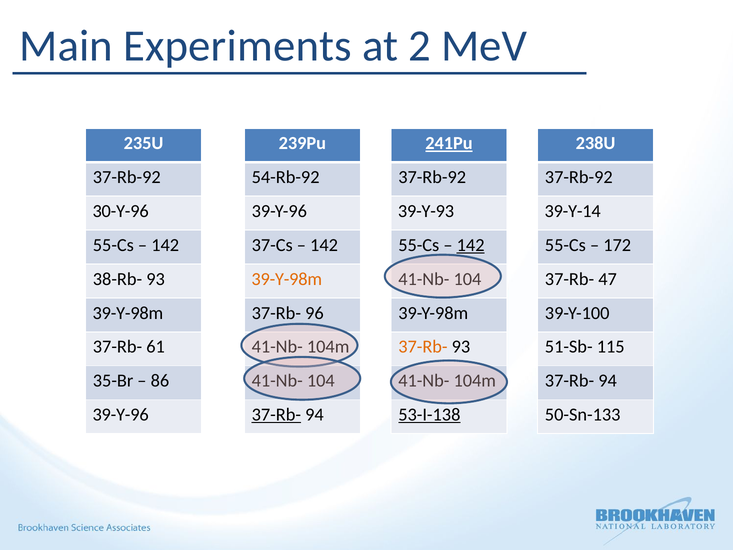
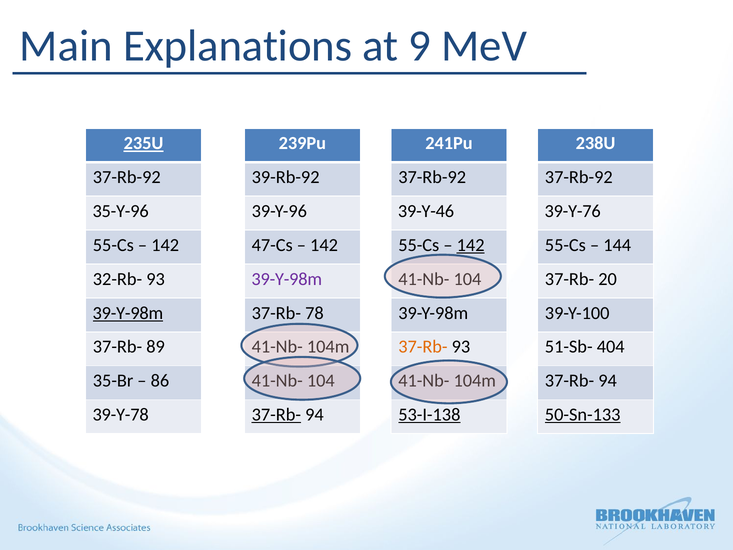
Experiments: Experiments -> Explanations (238, 46)
2: 2 -> 9 (420, 46)
235U underline: none -> present (144, 143)
241Pu underline: present -> none (449, 143)
54-Rb-92: 54-Rb-92 -> 39-Rb-92 (286, 177)
30-Y-96: 30-Y-96 -> 35-Y-96 (121, 211)
39-Y-93: 39-Y-93 -> 39-Y-46 (426, 211)
39-Y-14: 39-Y-14 -> 39-Y-76 (573, 211)
37-Cs: 37-Cs -> 47-Cs (272, 245)
172: 172 -> 144 (617, 245)
38-Rb-: 38-Rb- -> 32-Rb- (117, 279)
39-Y-98m colour: orange -> purple (287, 279)
47: 47 -> 20 (608, 279)
39-Y-98m underline: none -> present (128, 313)
96: 96 -> 78 (314, 313)
61: 61 -> 89 (156, 347)
115: 115 -> 404 (611, 347)
39-Y-96: 39-Y-96 -> 39-Y-78 (121, 415)
50-Sn-133 underline: none -> present (583, 415)
